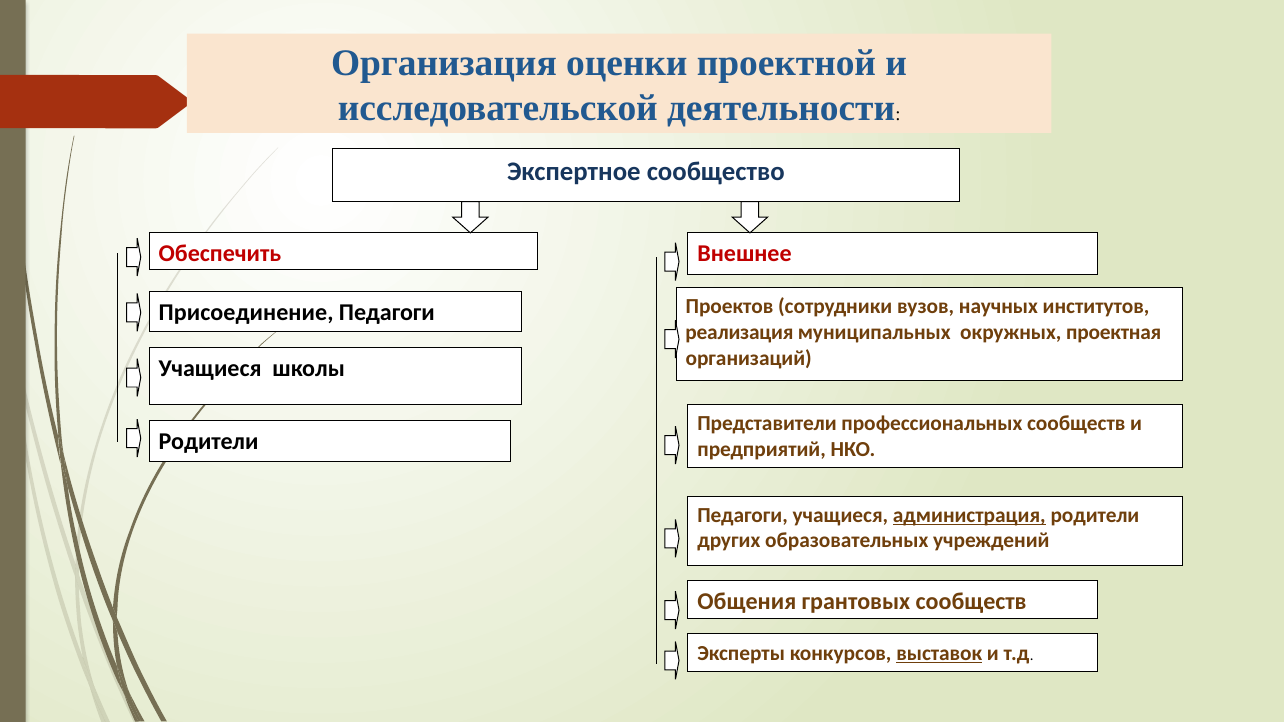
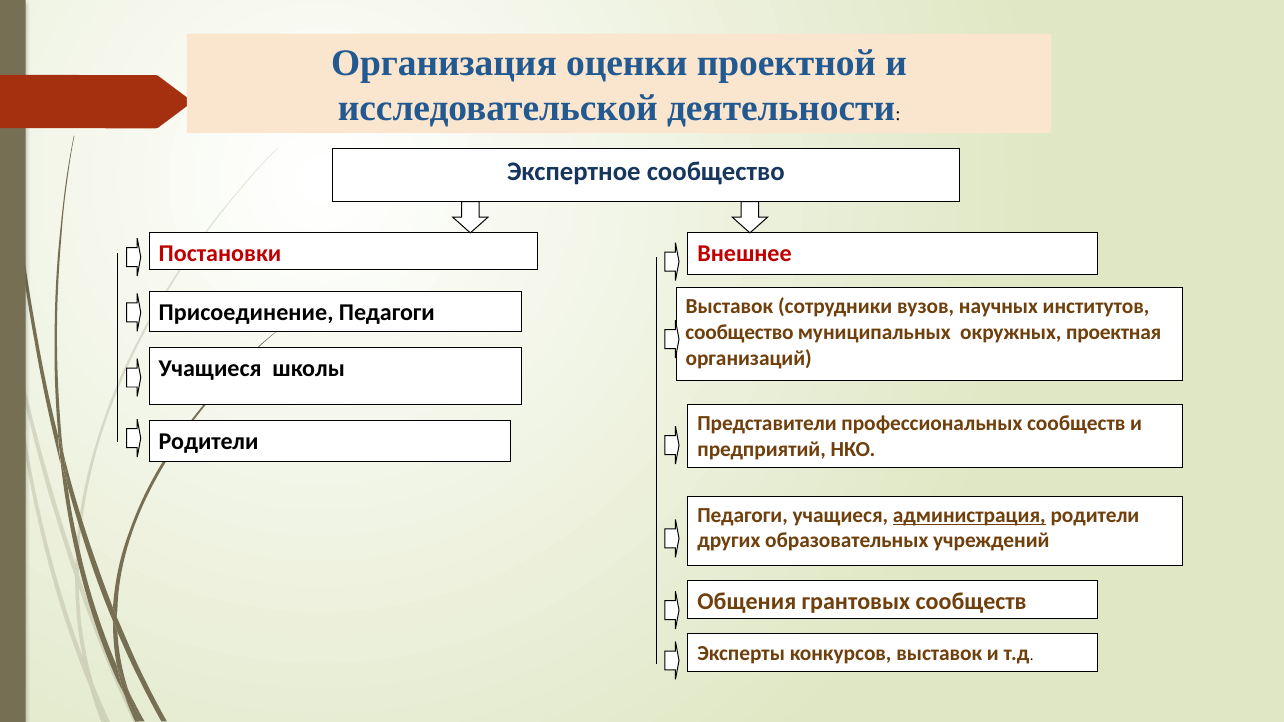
Обеспечить: Обеспечить -> Постановки (220, 254)
Проектов: Проектов -> Выставок (729, 307)
реализация: реализация -> сообщество (739, 333)
выставок underline: present -> none (939, 653)
